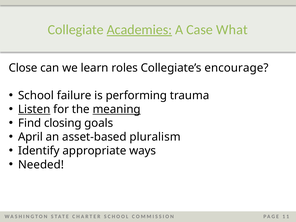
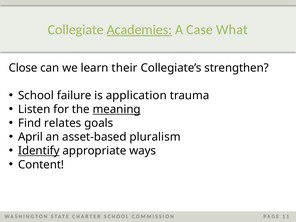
roles: roles -> their (125, 68)
encourage: encourage -> strengthen (237, 68)
performing: performing -> application (136, 96)
Listen underline: present -> none (34, 109)
closing: closing -> relates (63, 123)
Identify underline: none -> present (39, 151)
Needed: Needed -> Content (41, 165)
